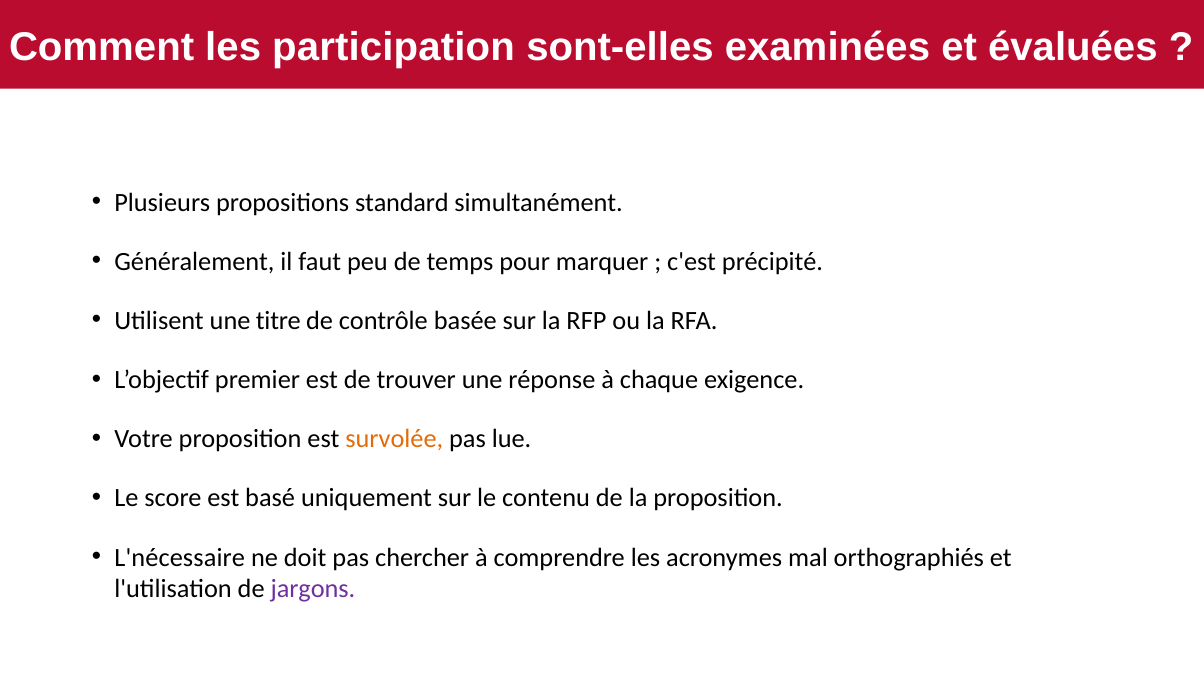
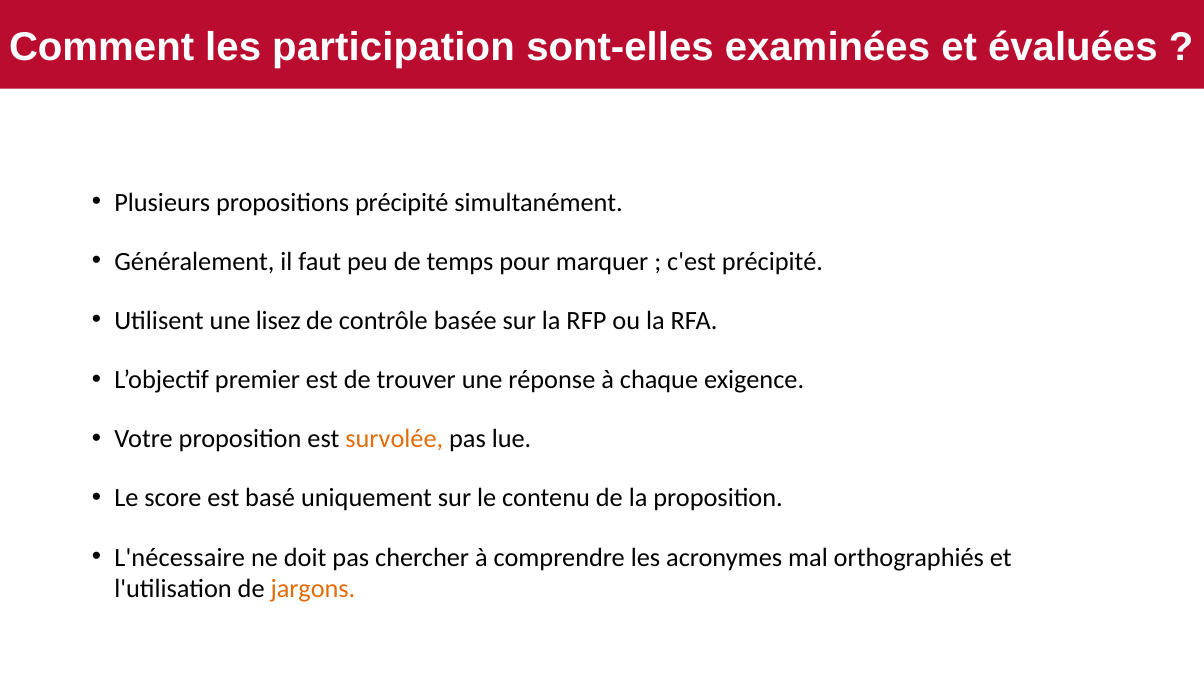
propositions standard: standard -> précipité (402, 202)
titre: titre -> lisez (278, 321)
jargons colour: purple -> orange (313, 589)
